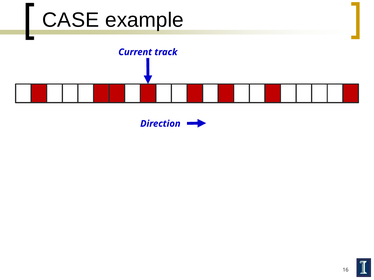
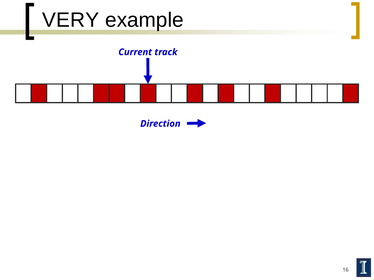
CASE: CASE -> VERY (71, 20)
